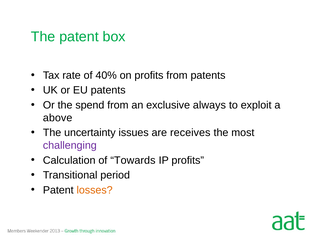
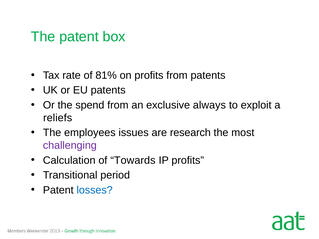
40%: 40% -> 81% (106, 75)
above: above -> reliefs (58, 118)
uncertainty: uncertainty -> employees (90, 133)
receives: receives -> research (190, 133)
losses colour: orange -> blue (95, 190)
